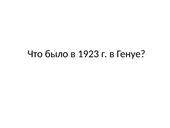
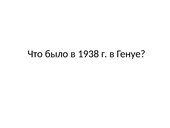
1923: 1923 -> 1938 (88, 54)
